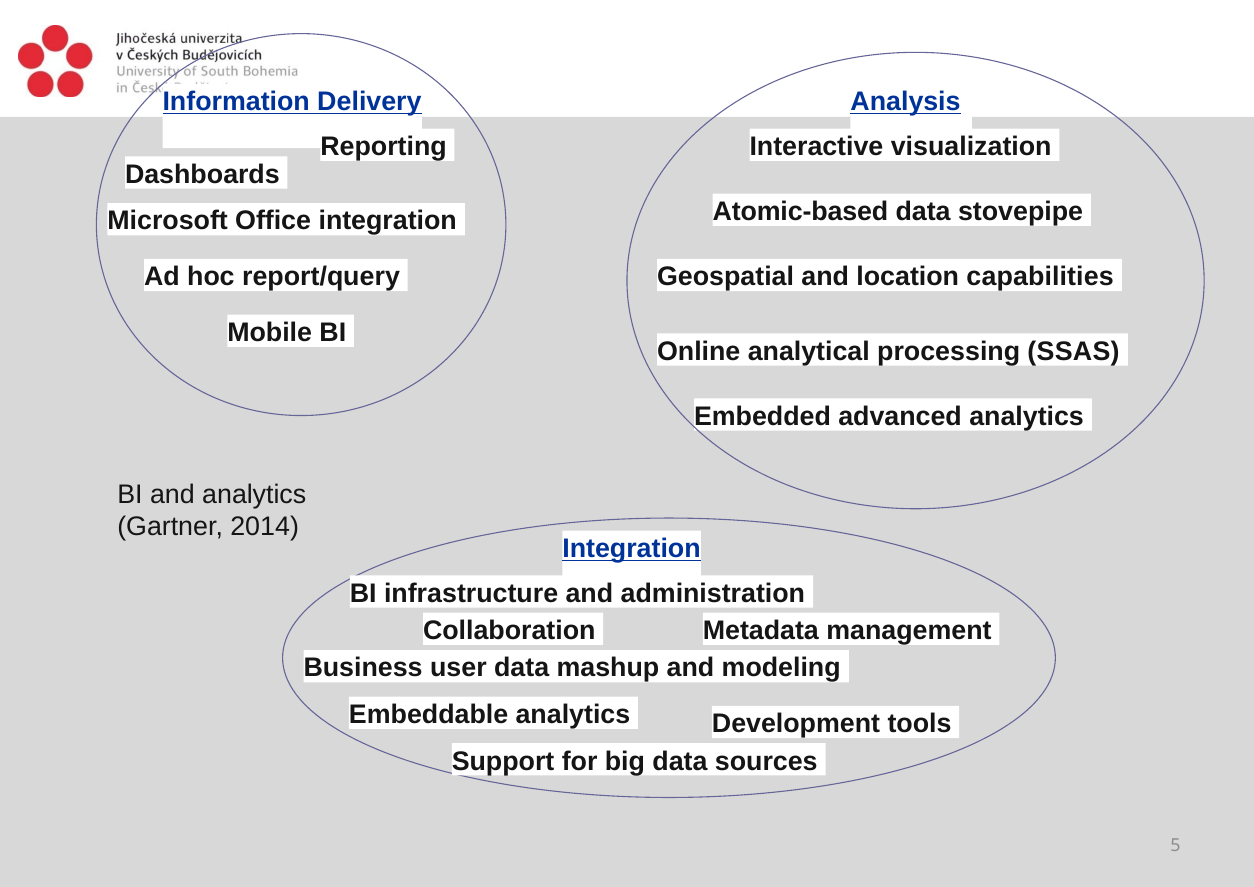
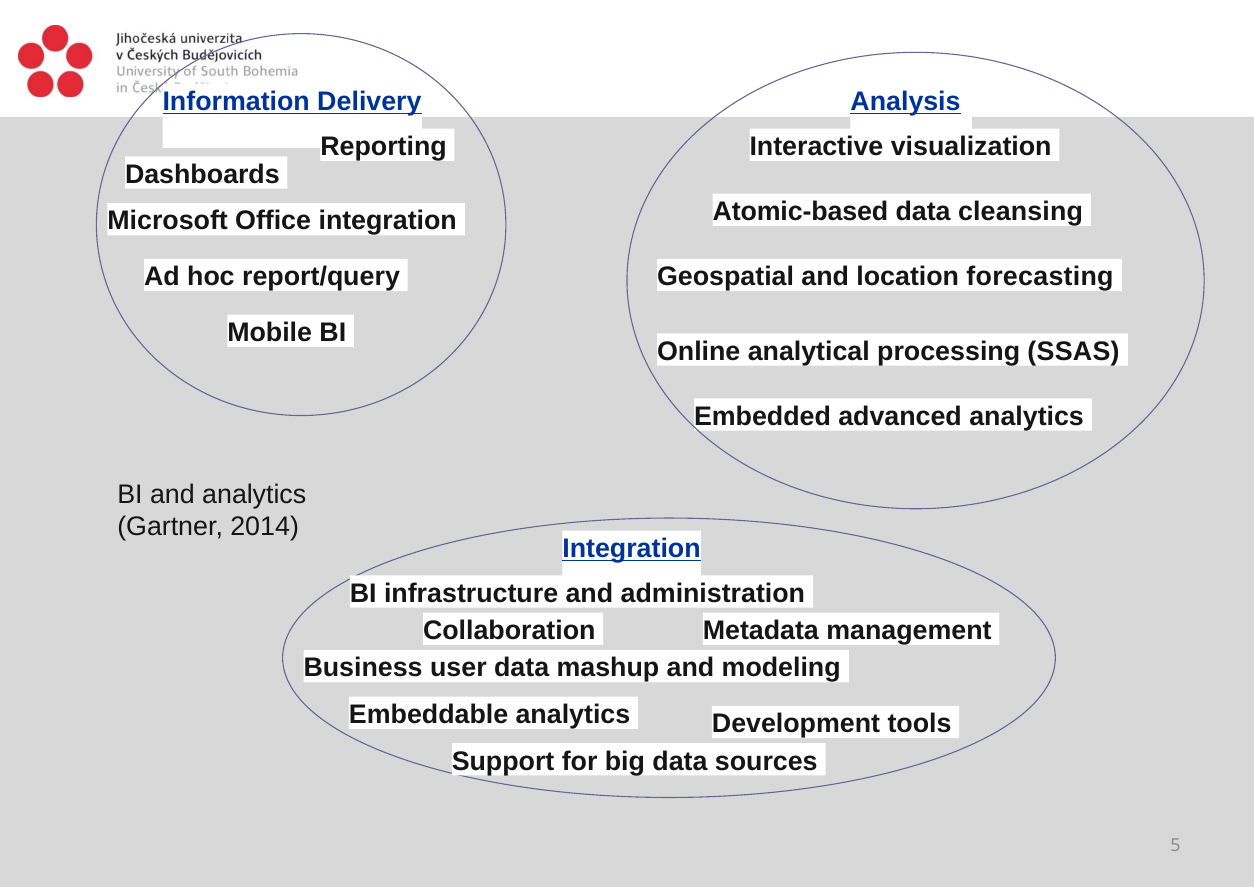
stovepipe: stovepipe -> cleansing (1020, 212)
capabilities: capabilities -> forecasting (1040, 277)
